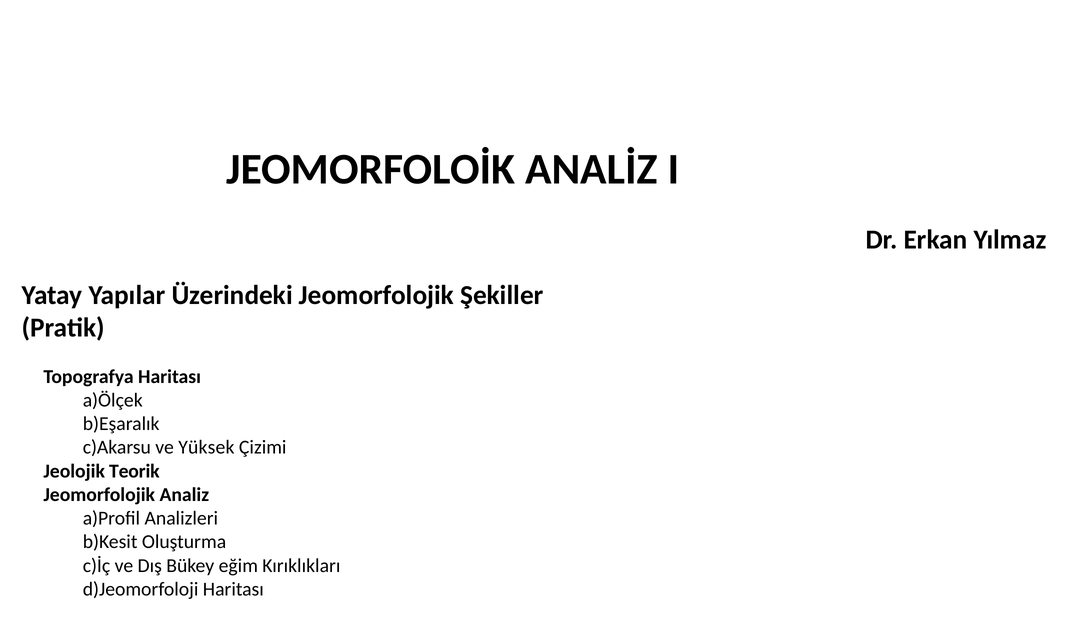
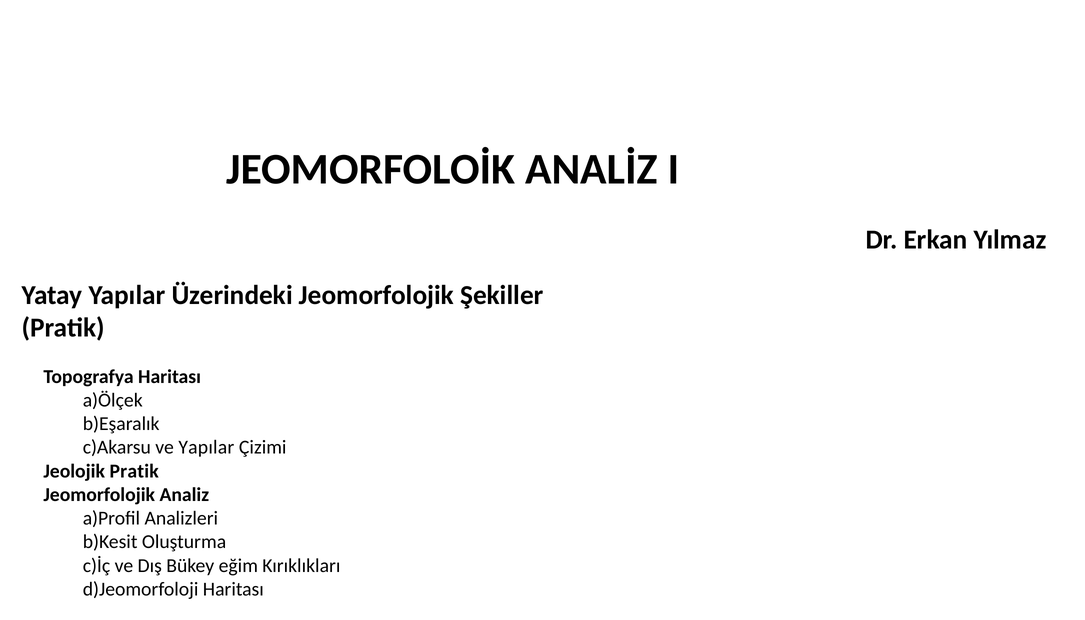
ve Yüksek: Yüksek -> Yapılar (206, 447)
Jeolojik Teorik: Teorik -> Pratik (134, 471)
